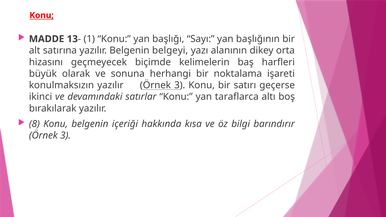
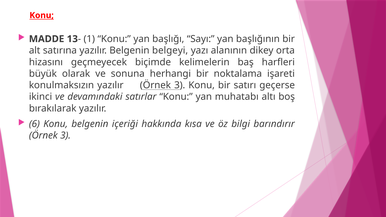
taraflarca: taraflarca -> muhatabı (237, 97)
8: 8 -> 6 (34, 124)
